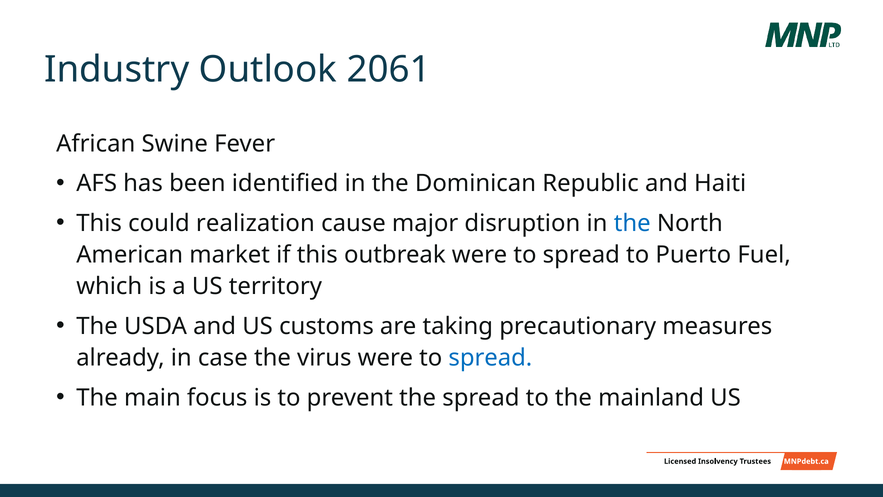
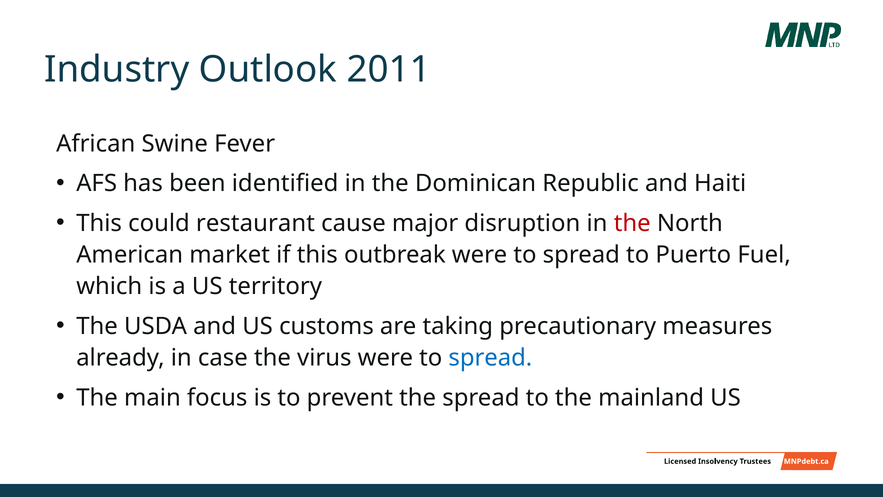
2061: 2061 -> 2011 (389, 69)
realization: realization -> restaurant (255, 223)
the colour: blue -> red (632, 223)
